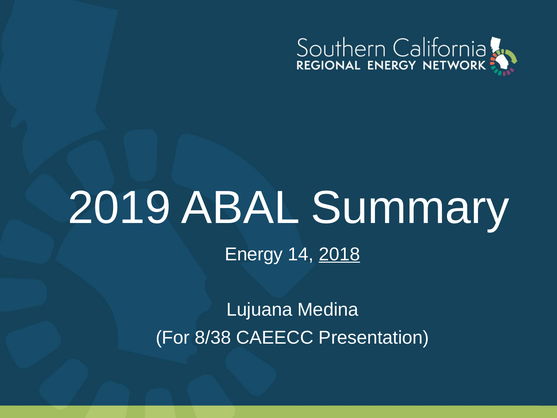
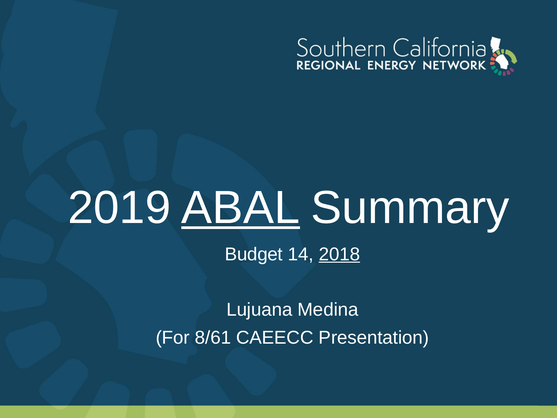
ABAL underline: none -> present (241, 208)
Energy: Energy -> Budget (254, 254)
8/38: 8/38 -> 8/61 (213, 337)
